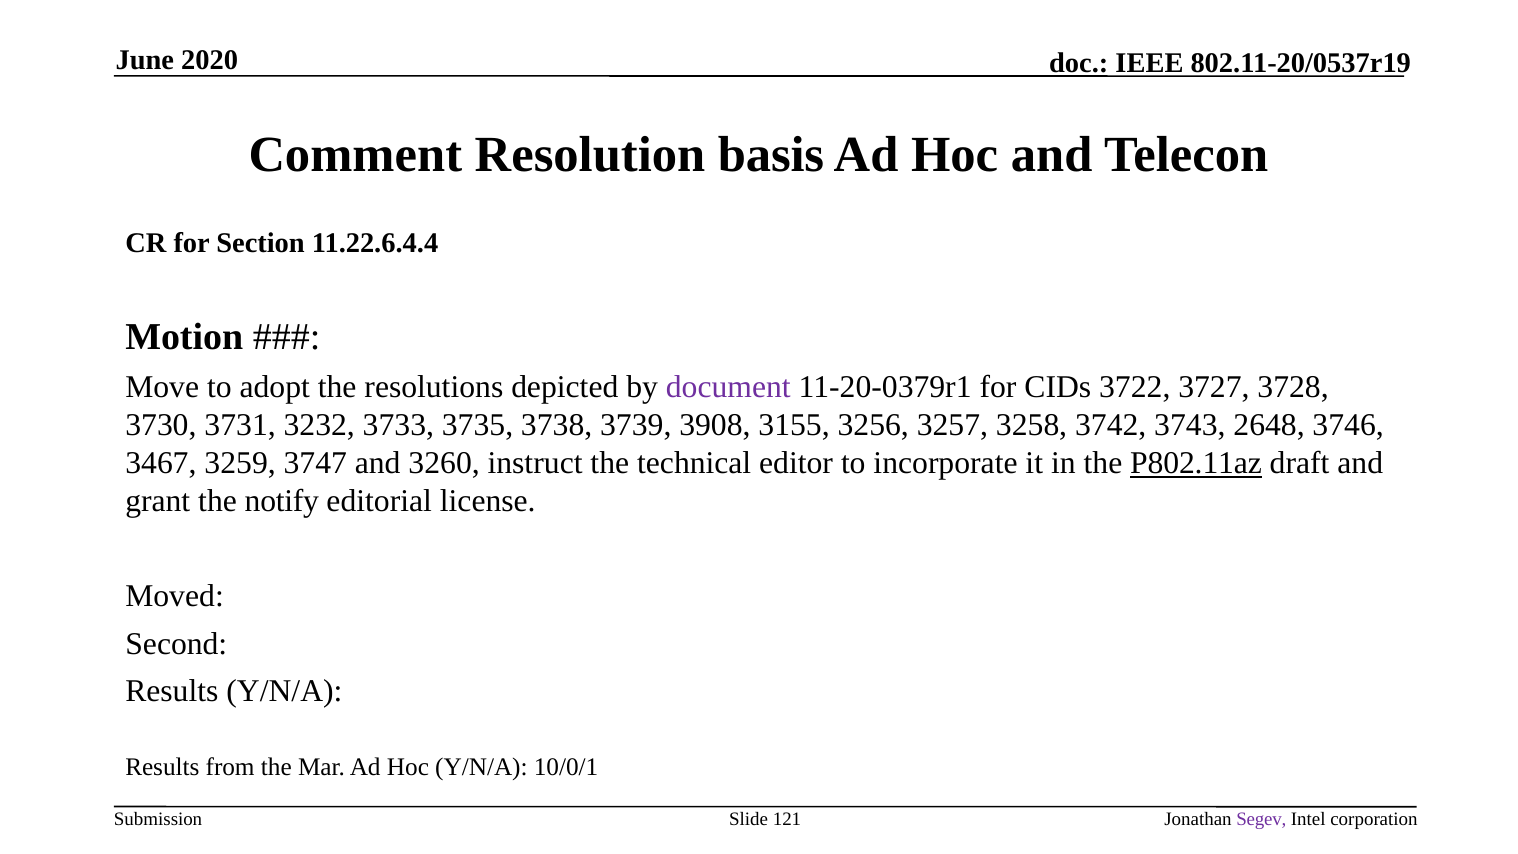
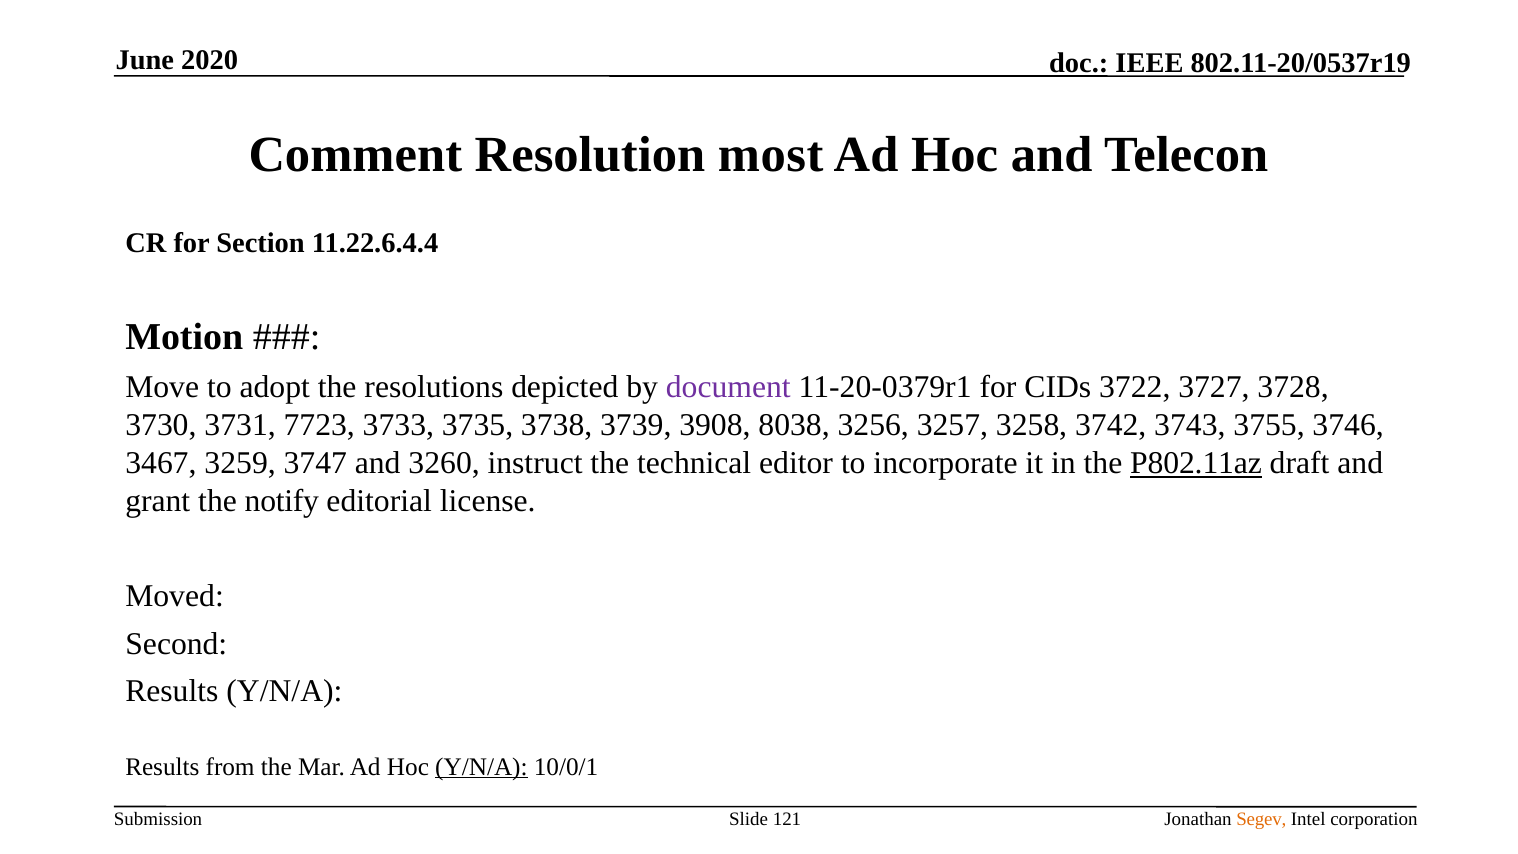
basis: basis -> most (771, 155)
3232: 3232 -> 7723 (319, 425)
3155: 3155 -> 8038 (794, 425)
2648: 2648 -> 3755 (1269, 425)
Y/N/A underline: none -> present (481, 767)
Segev colour: purple -> orange (1261, 819)
